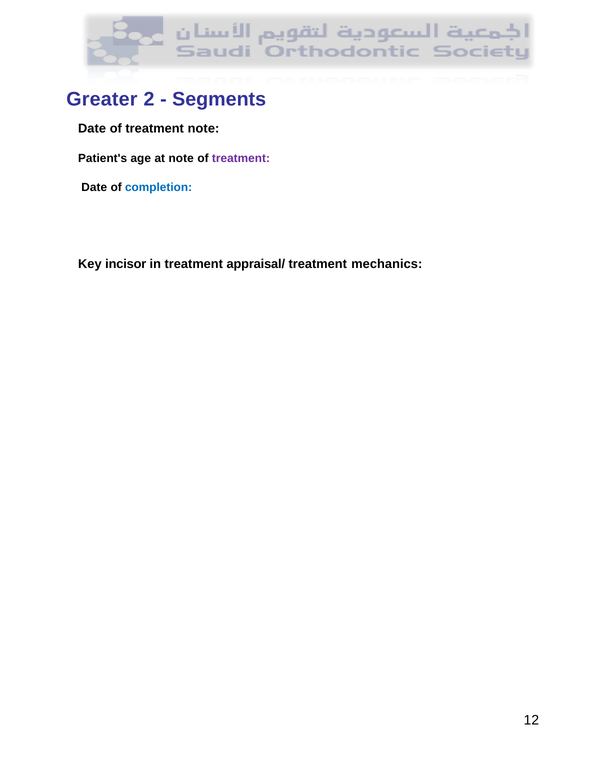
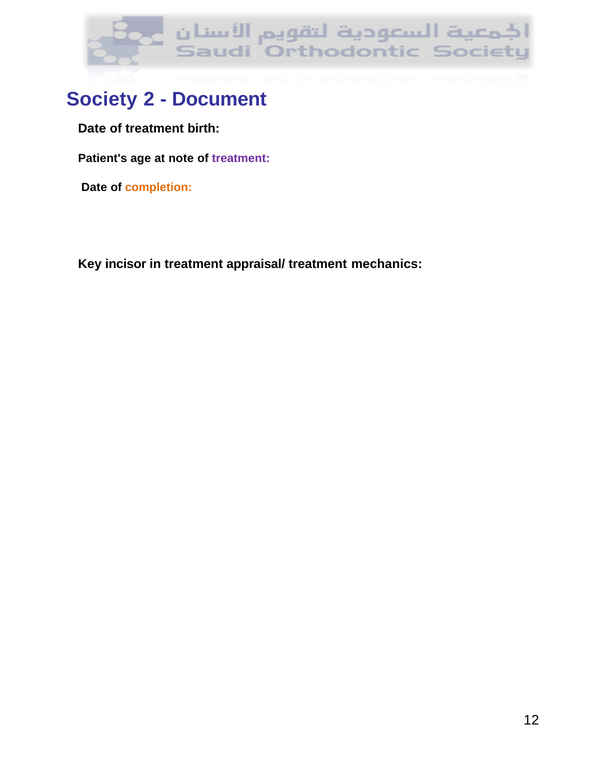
Greater: Greater -> Society (102, 99)
Segments: Segments -> Document (219, 99)
treatment note: note -> birth (204, 128)
completion colour: blue -> orange (159, 187)
